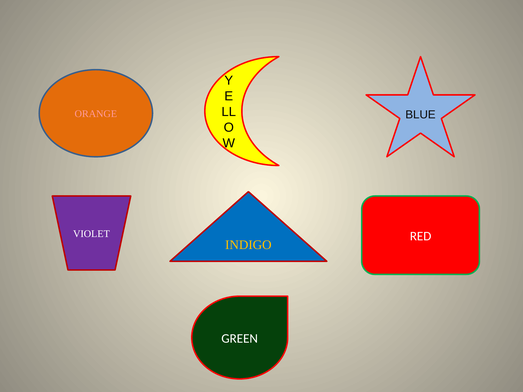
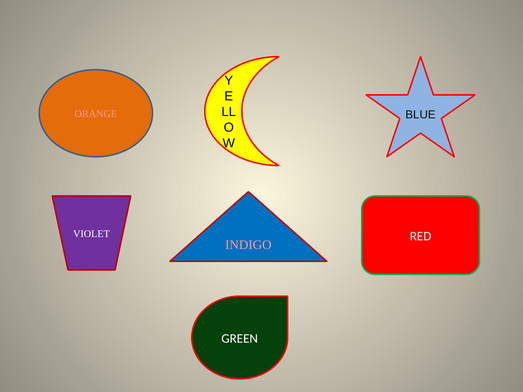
INDIGO colour: yellow -> pink (248, 245)
